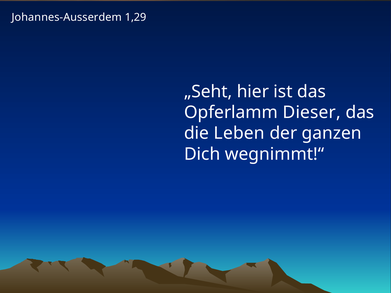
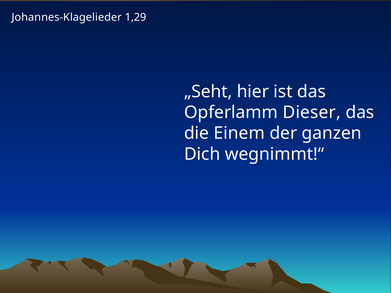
Johannes-Ausserdem: Johannes-Ausserdem -> Johannes-Klagelieder (67, 17)
Leben: Leben -> Einem (239, 133)
